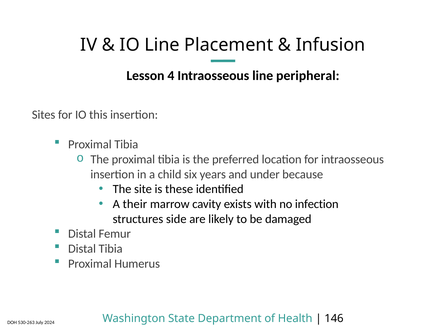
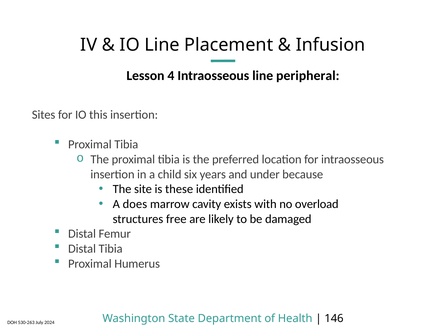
their: their -> does (135, 204)
infection: infection -> overload (317, 204)
side: side -> free (176, 219)
